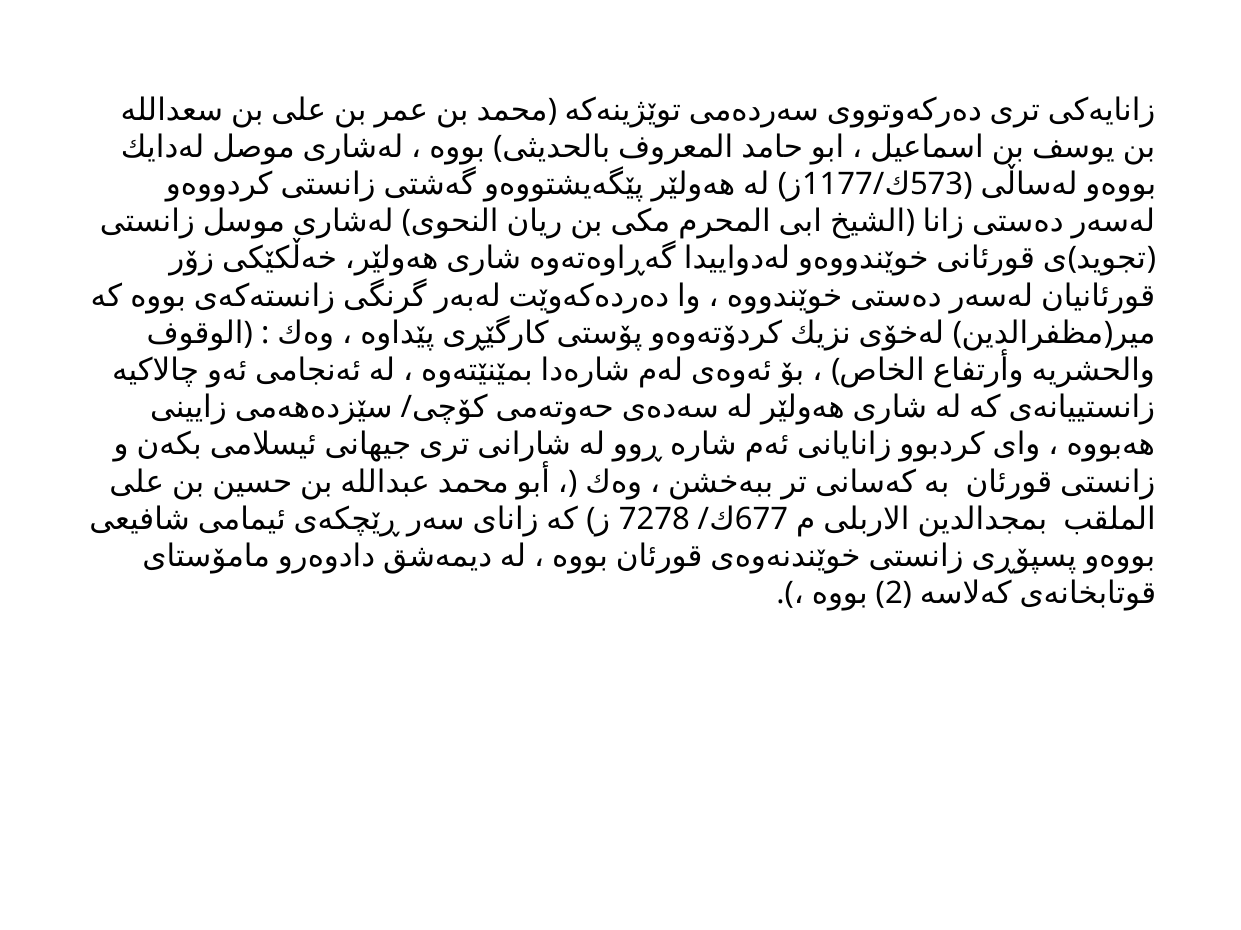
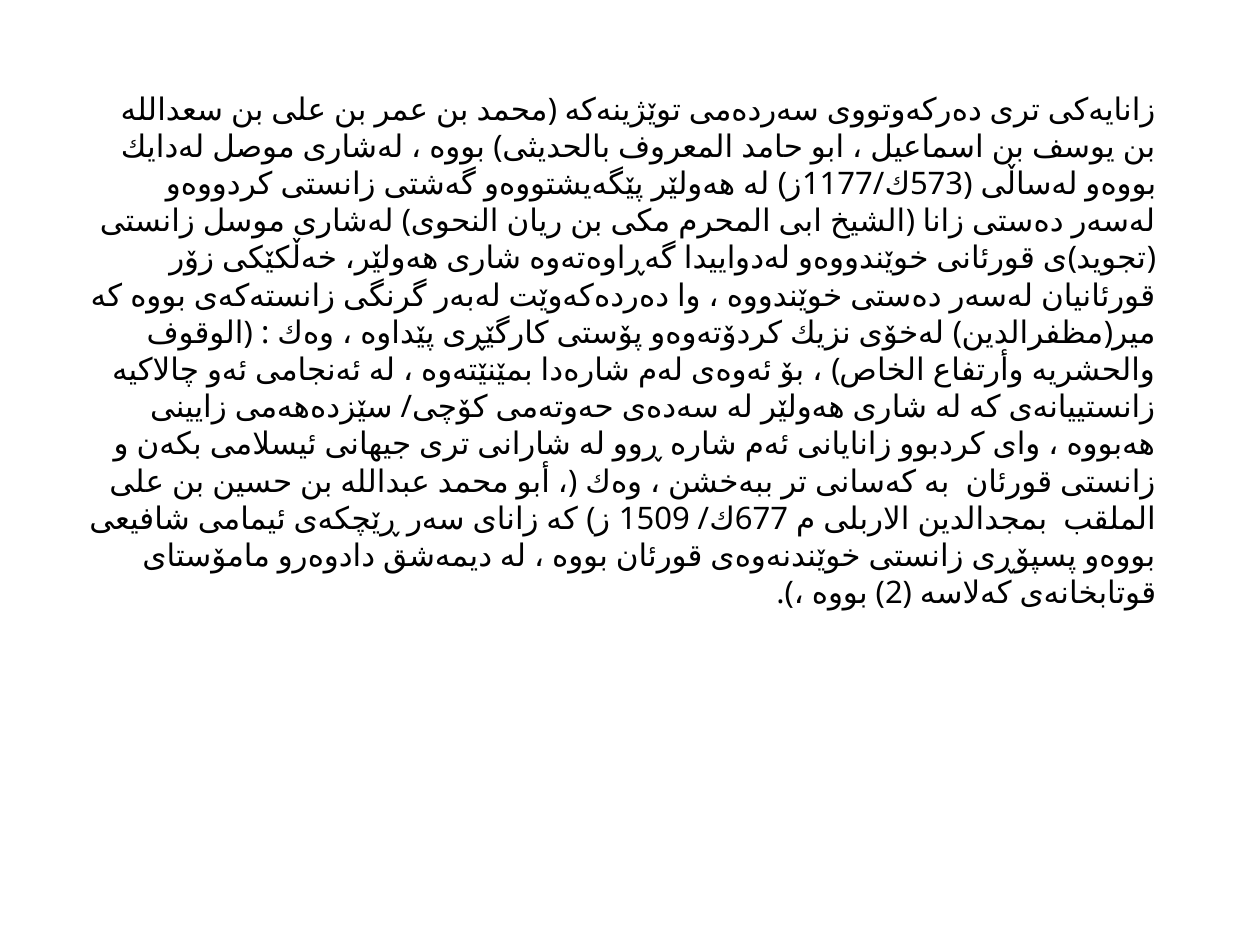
7278: 7278 -> 1509 (654, 520)
